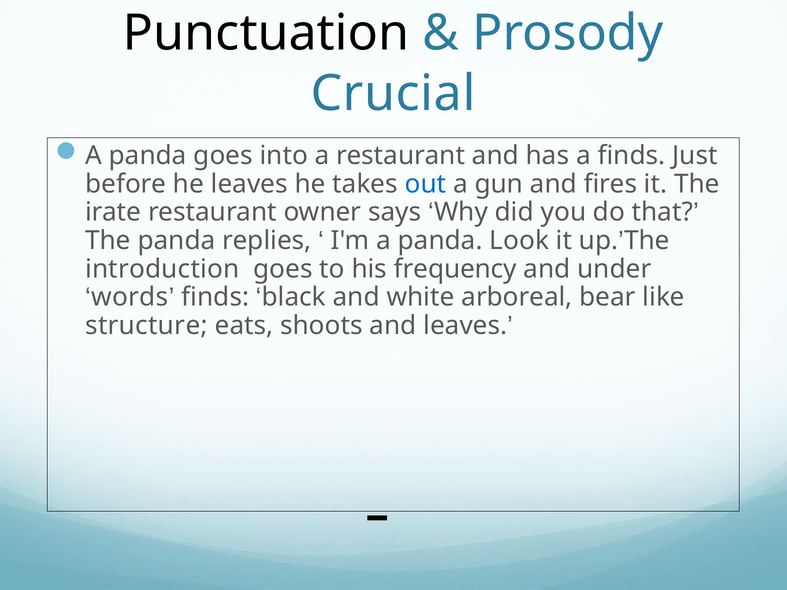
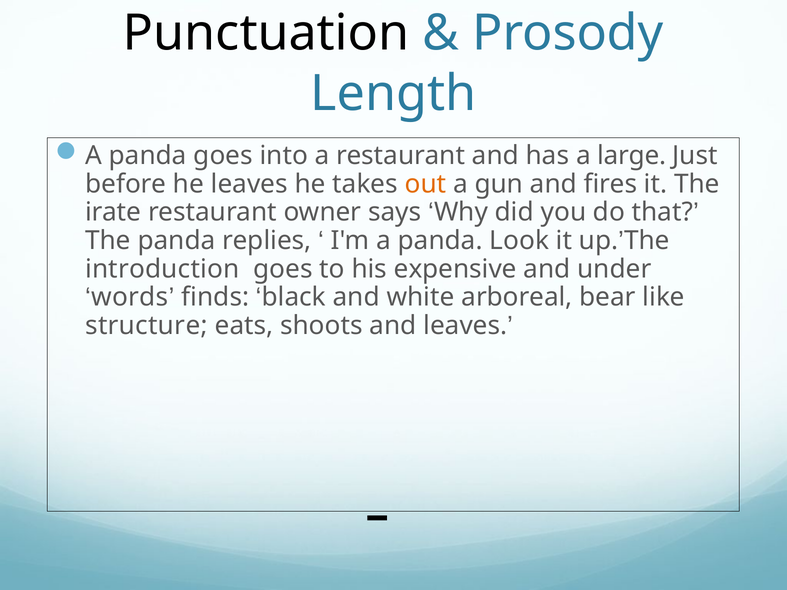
Crucial: Crucial -> Length (393, 94)
a finds: finds -> large (632, 156)
out colour: blue -> orange (425, 184)
frequency: frequency -> expensive (455, 269)
